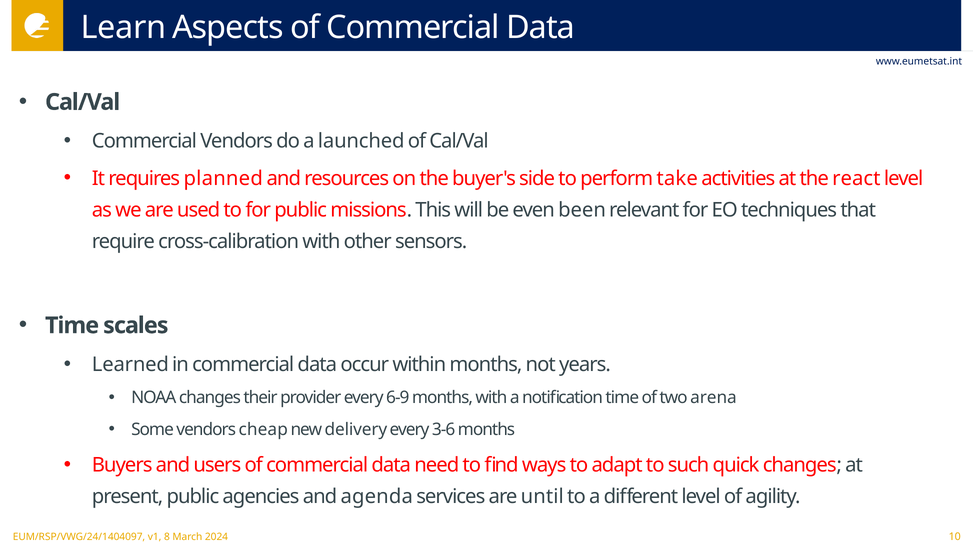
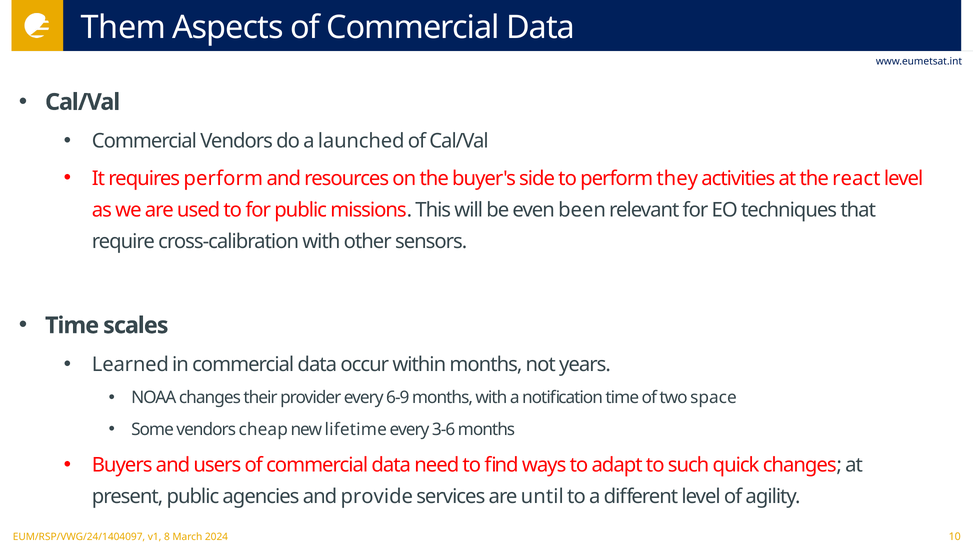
Learn: Learn -> Them (123, 28)
requires planned: planned -> perform (223, 178)
take: take -> they (677, 178)
arena: arena -> space (713, 398)
delivery: delivery -> lifetime (356, 430)
agenda: agenda -> provide (377, 497)
